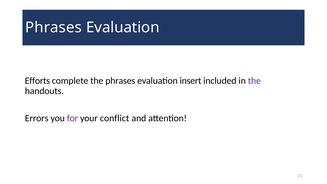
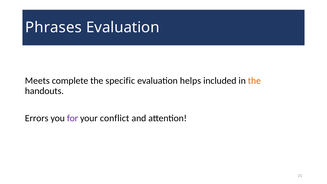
Efforts: Efforts -> Meets (37, 81)
the phrases: phrases -> specific (120, 81)
insert: insert -> helps (190, 81)
the colour: purple -> orange (254, 81)
